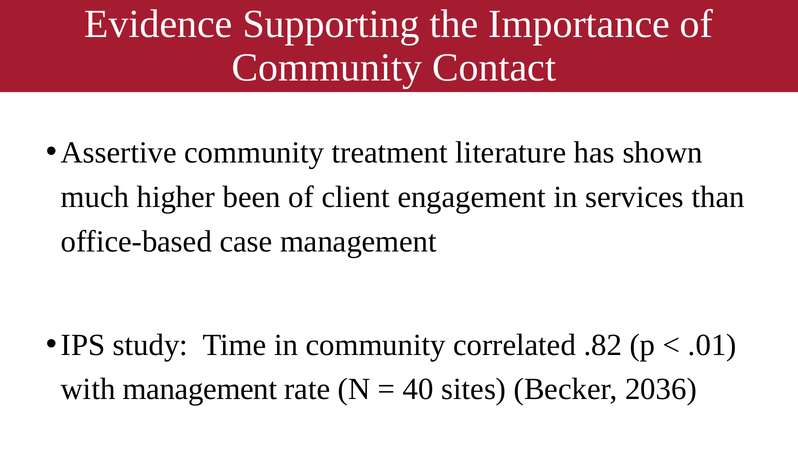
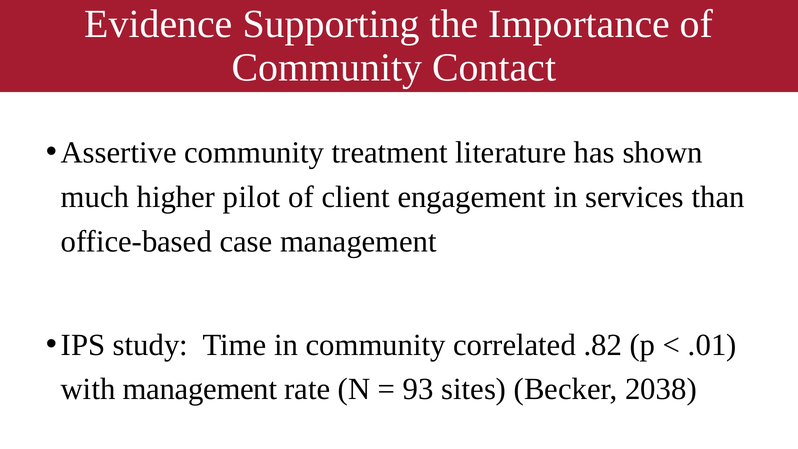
been: been -> pilot (252, 197)
40: 40 -> 93 (418, 389)
2036: 2036 -> 2038 (661, 389)
